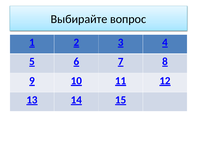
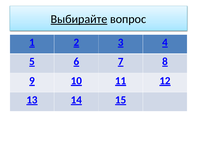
Выбирайте underline: none -> present (79, 19)
